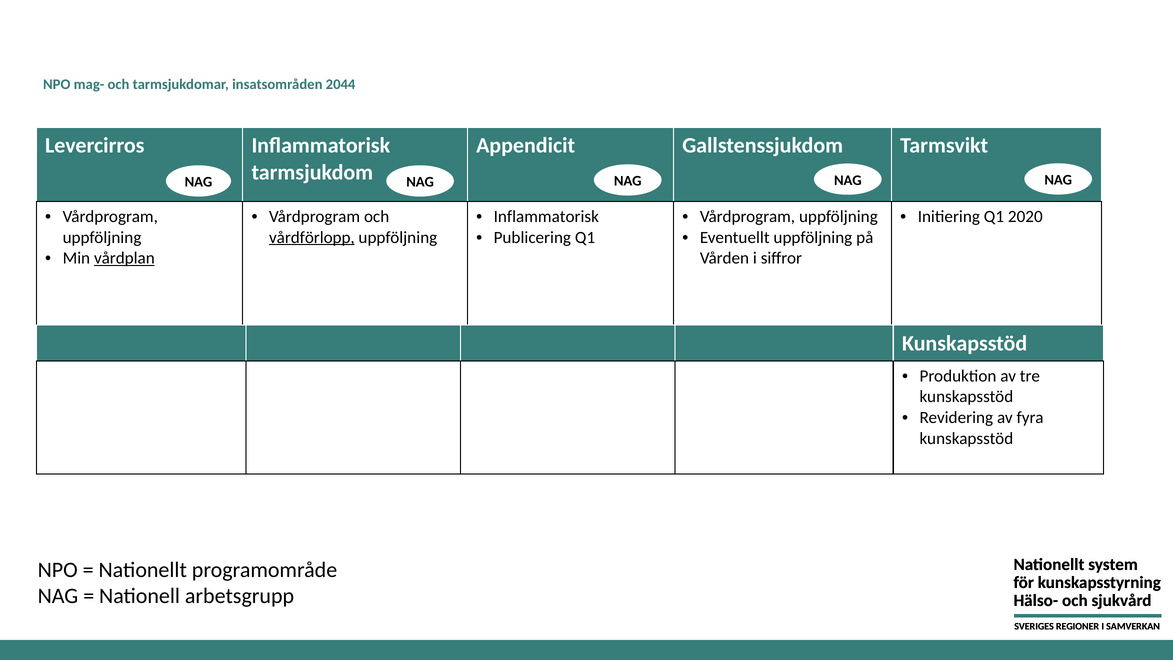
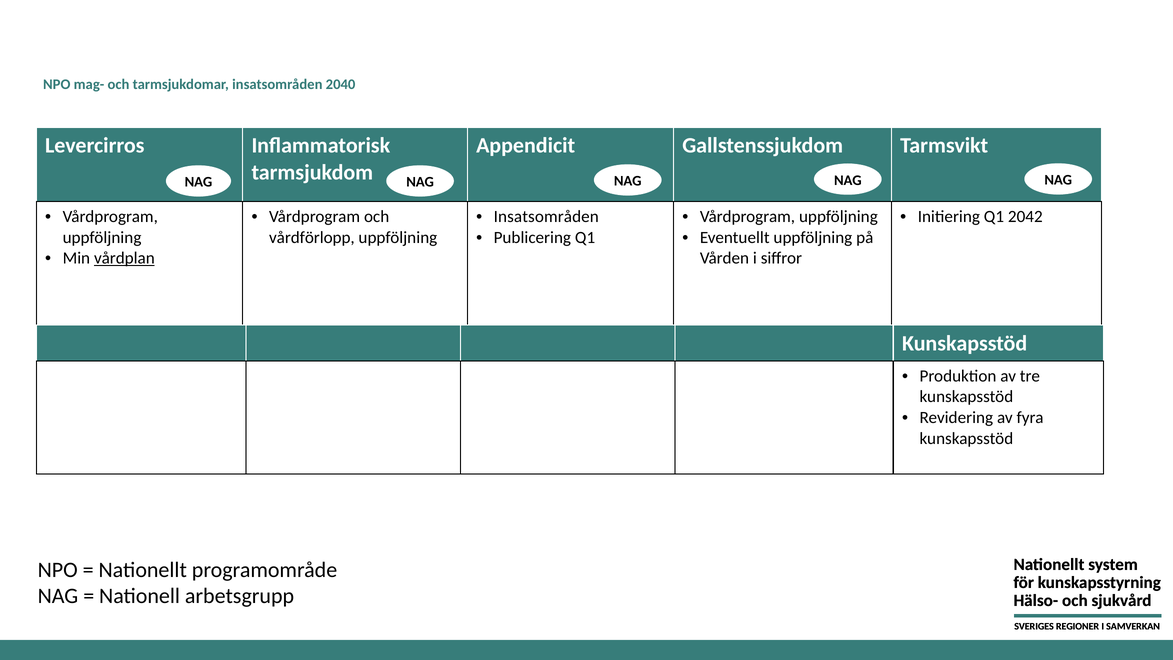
2044: 2044 -> 2040 (341, 84)
Inflammatorisk: Inflammatorisk -> Insatsområden (546, 216)
2020: 2020 -> 2042 (1025, 216)
vårdförlopp underline: present -> none (312, 237)
